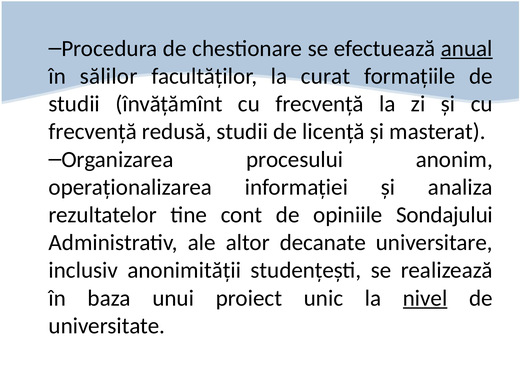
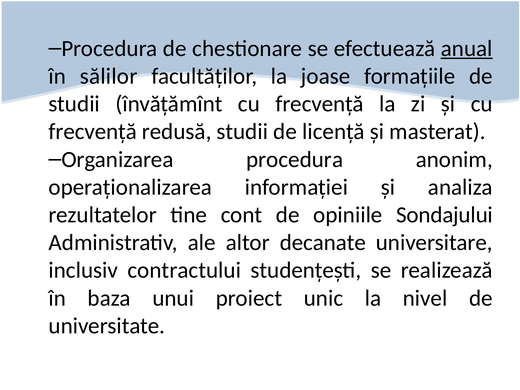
curat: curat -> joase (326, 76)
Organizarea procesului: procesului -> procedura (295, 159)
anonimității: anonimității -> contractului (184, 270)
nivel underline: present -> none (425, 298)
